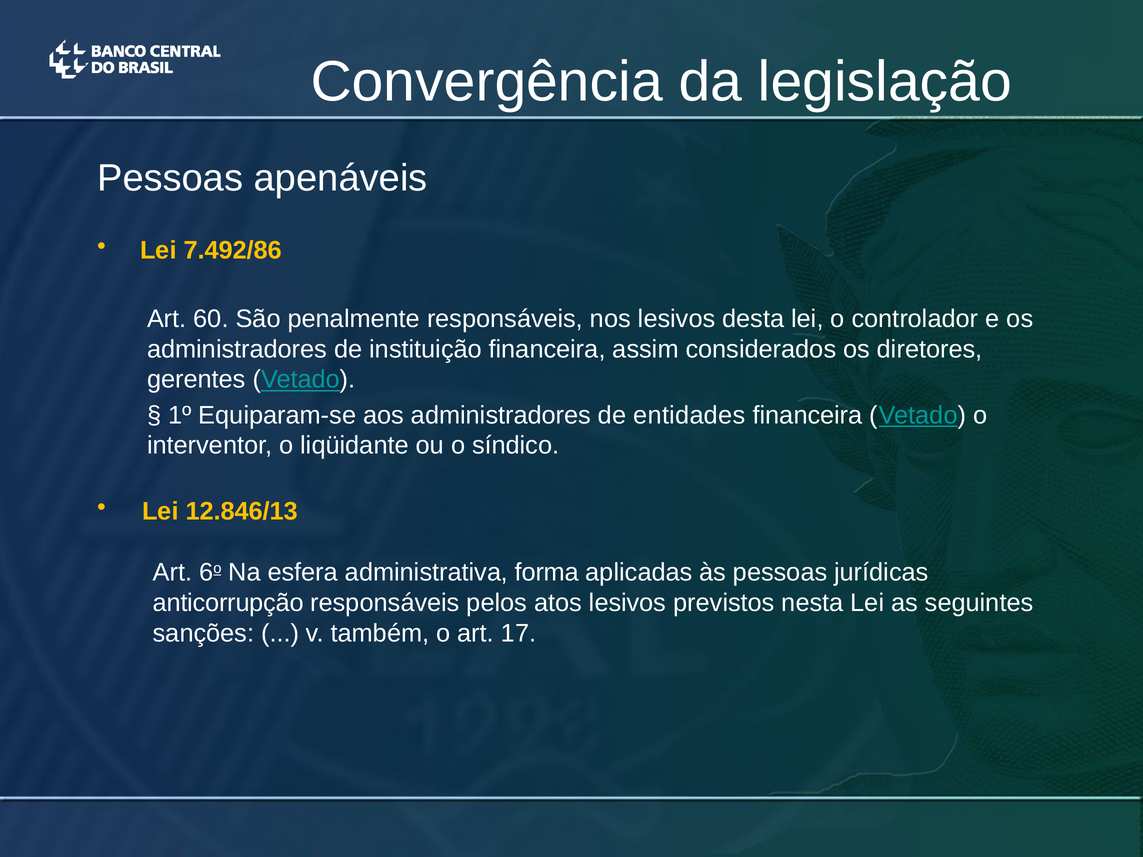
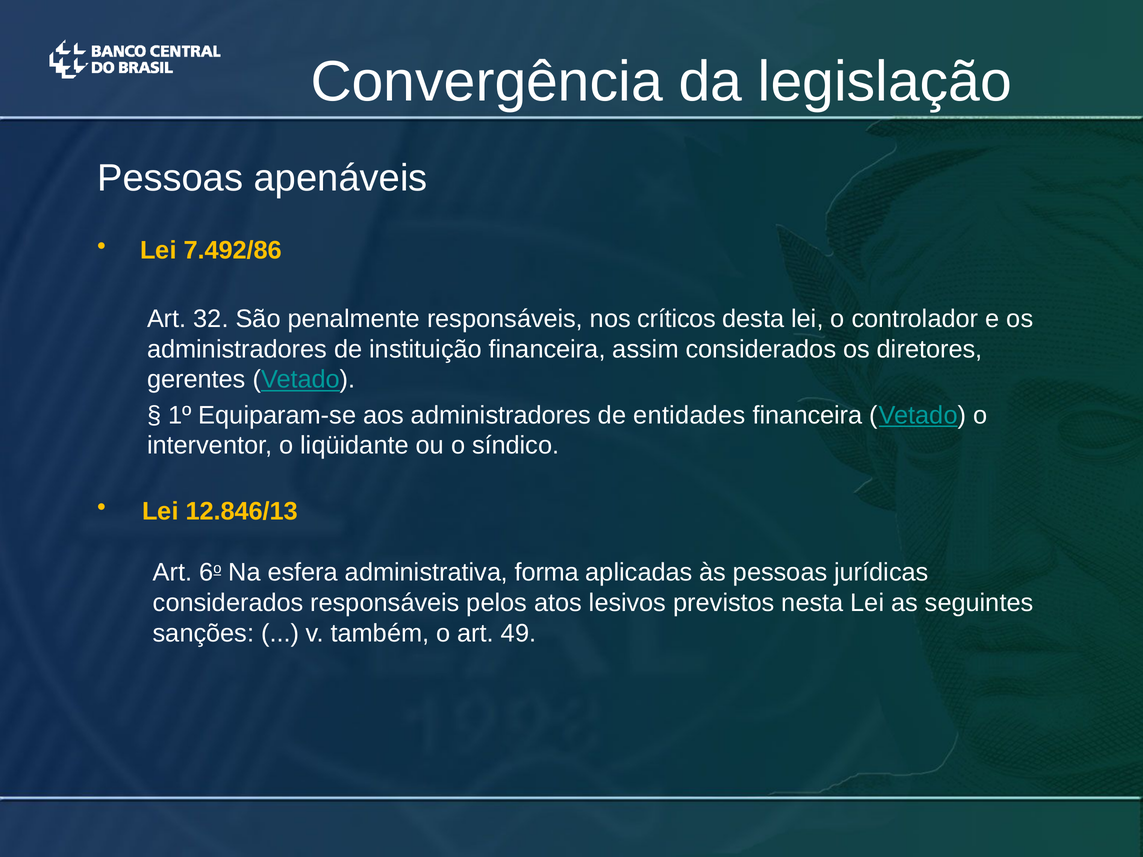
60: 60 -> 32 (211, 319)
nos lesivos: lesivos -> críticos (677, 319)
anticorrupção: anticorrupção -> considerados (228, 603)
17: 17 -> 49 (519, 634)
